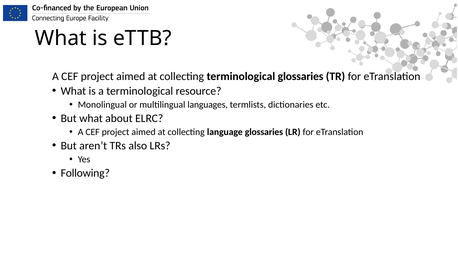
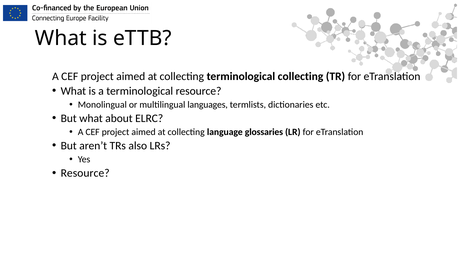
terminological glossaries: glossaries -> collecting (301, 76)
Following: Following -> Resource (85, 173)
